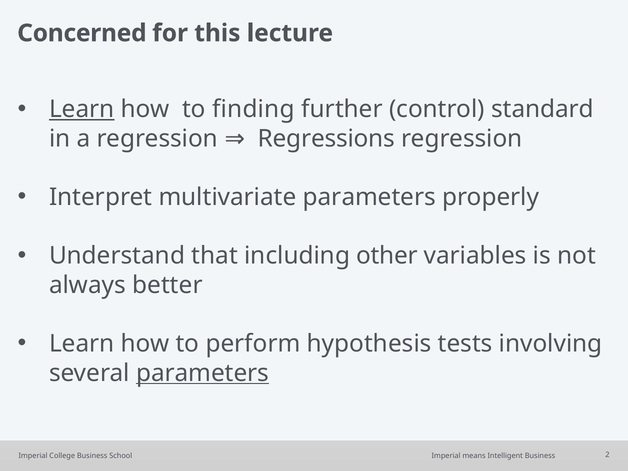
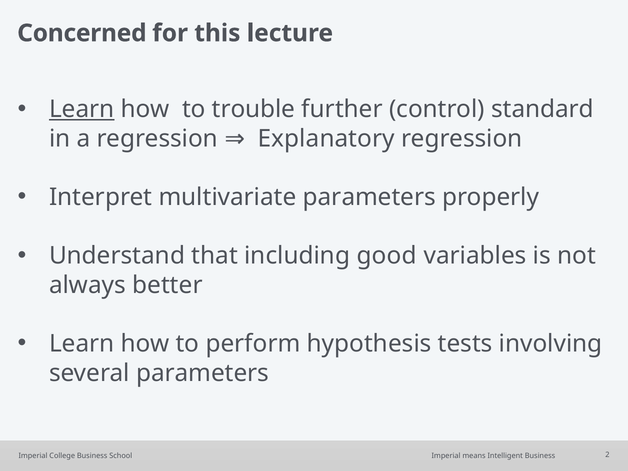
finding: finding -> trouble (254, 109)
Regressions: Regressions -> Explanatory (326, 139)
other: other -> good (387, 256)
parameters underline: present -> none (203, 373)
